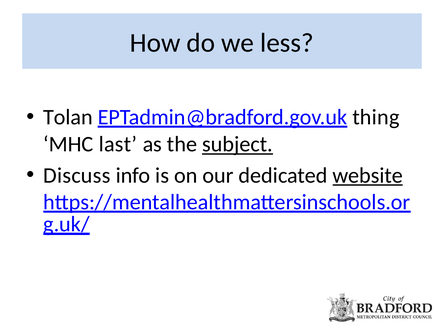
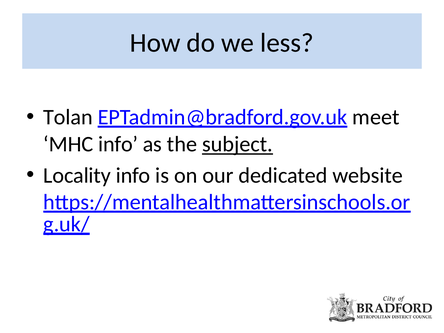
thing: thing -> meet (376, 117)
MHC last: last -> info (118, 144)
Discuss: Discuss -> Locality (77, 175)
website underline: present -> none (368, 175)
